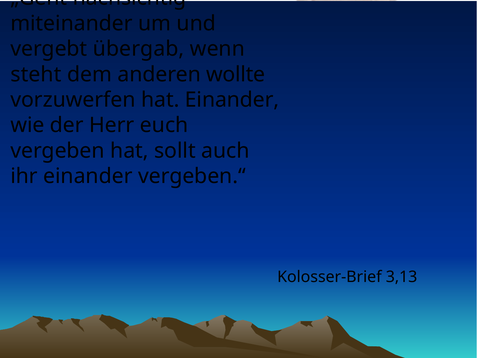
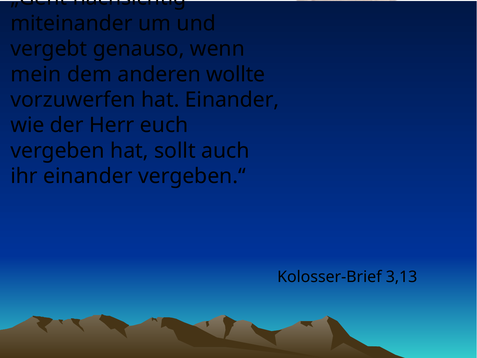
übergab: übergab -> genauso (139, 49)
steht: steht -> mein (36, 74)
